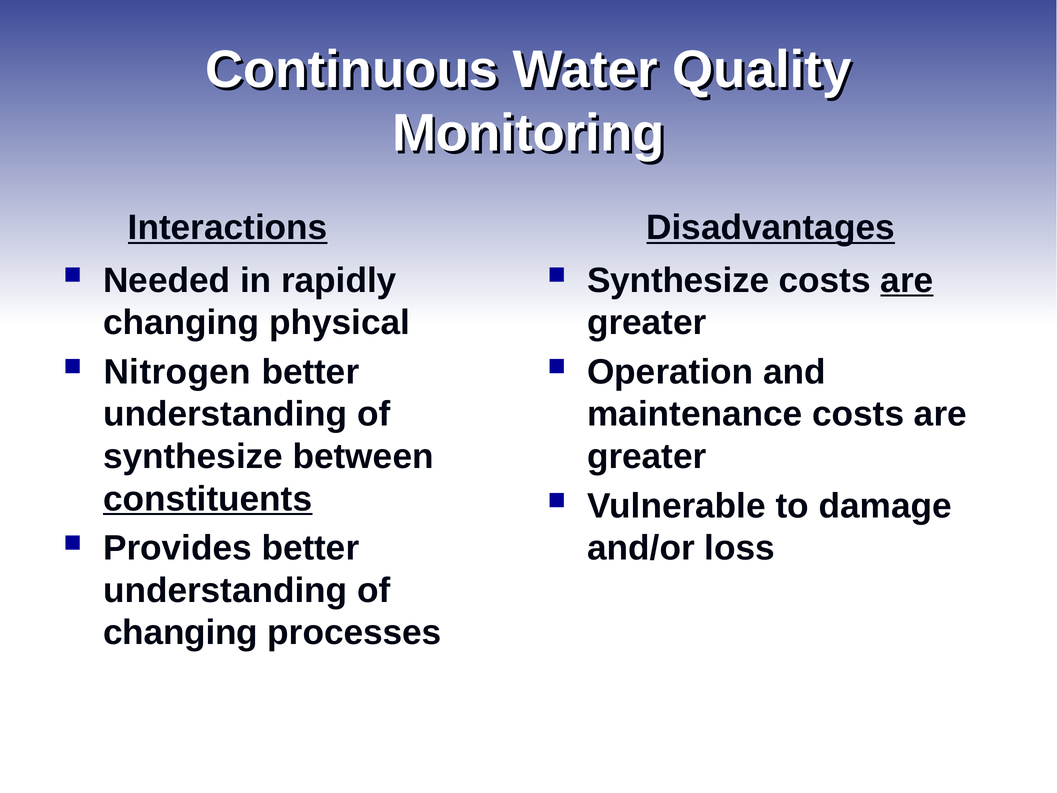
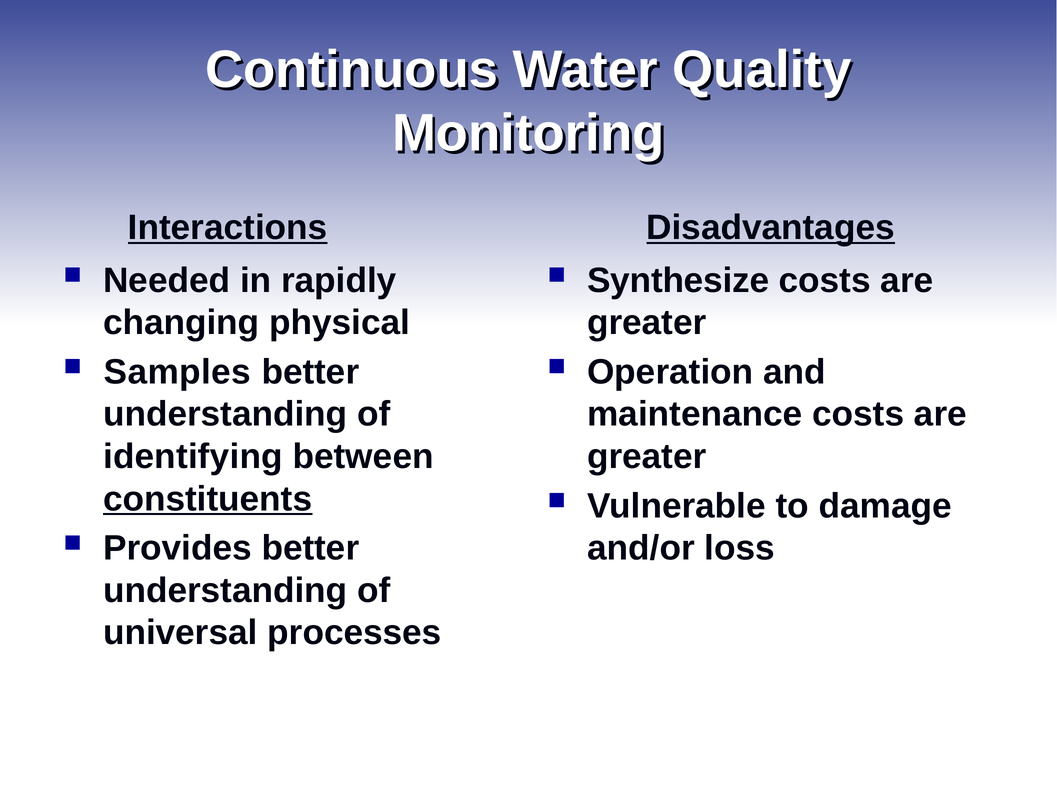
are underline: present -> none (907, 280)
Nitrogen: Nitrogen -> Samples (177, 372)
synthesize: synthesize -> identifying (193, 456)
changing: changing -> universal (180, 633)
